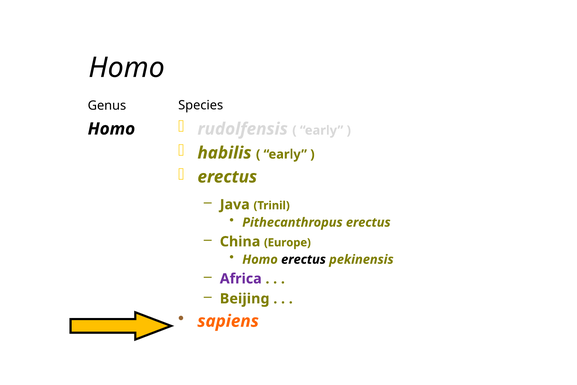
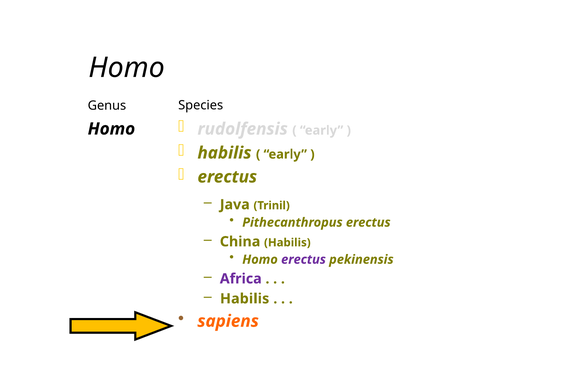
China Europe: Europe -> Habilis (287, 242)
erectus colour: black -> purple (304, 259)
Beijing: Beijing -> Habilis (245, 298)
